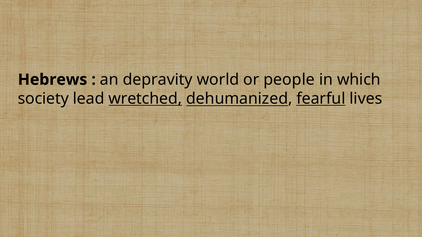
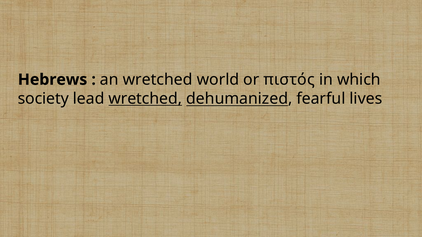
an depravity: depravity -> wretched (158, 80)
people: people -> πιστός (289, 80)
fearful underline: present -> none (321, 99)
